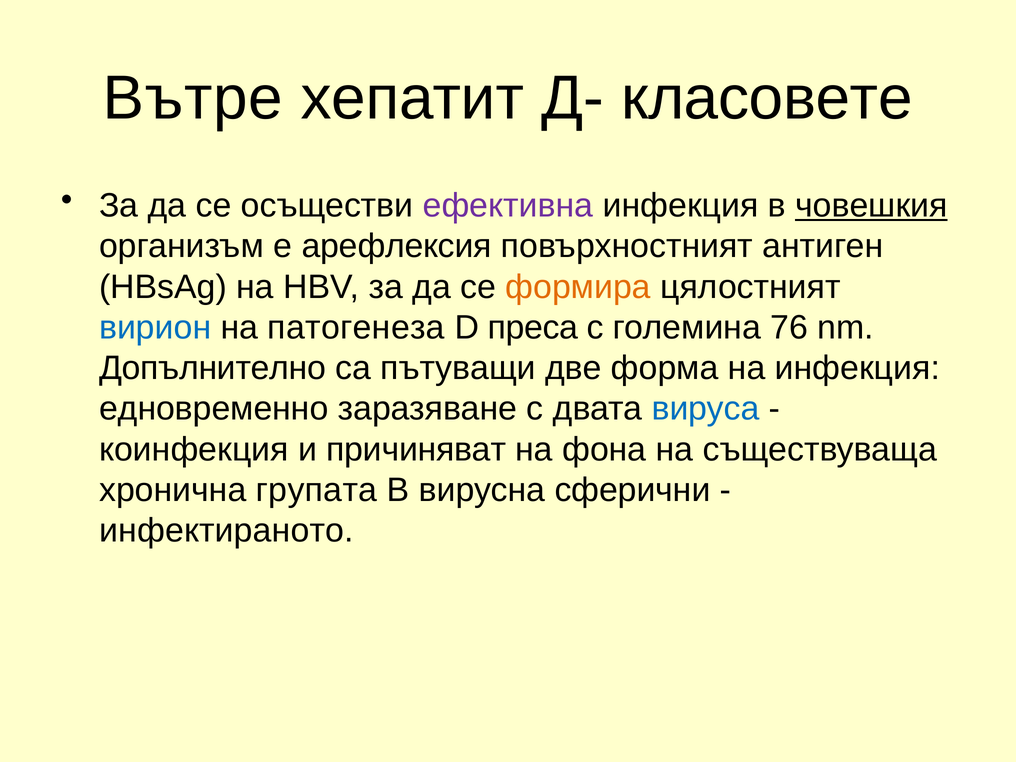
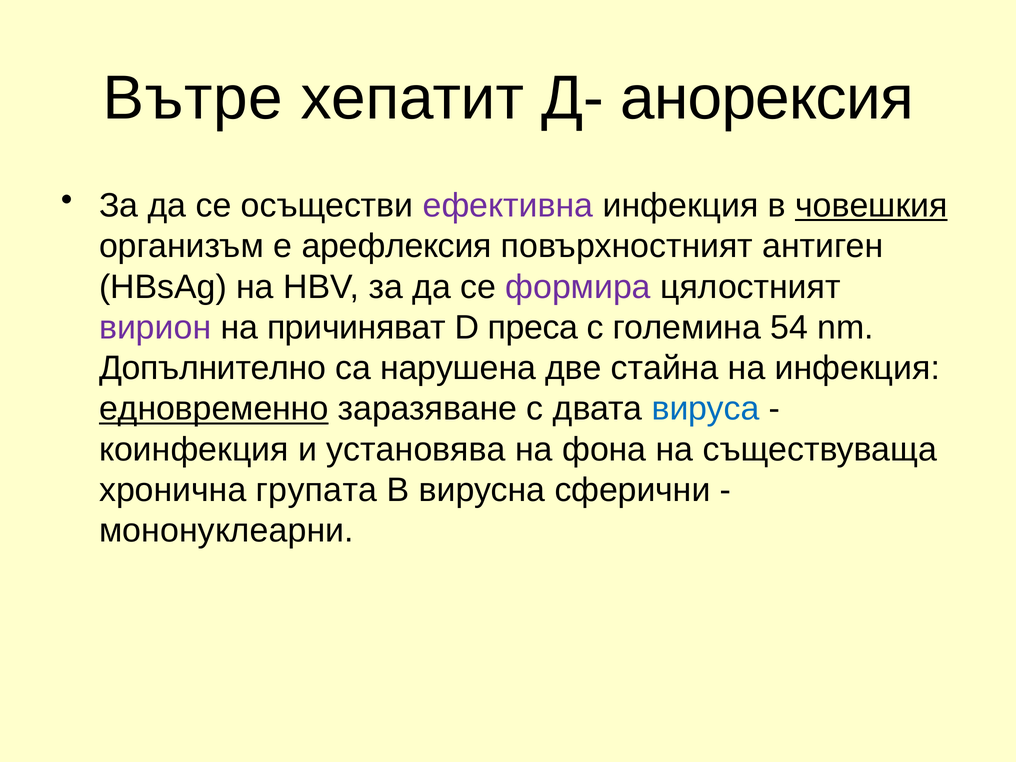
класовете: класовете -> анорексия (767, 98)
формира colour: orange -> purple (578, 287)
вирион colour: blue -> purple (155, 327)
патогенеза: патогенеза -> причиняват (356, 327)
76: 76 -> 54 (789, 327)
пътуващи: пътуващи -> нарушена (458, 368)
форма: форма -> стайна (665, 368)
едновременно underline: none -> present (214, 409)
причиняват: причиняват -> установява (416, 449)
инфектираното: инфектираното -> мононуклеарни (226, 531)
